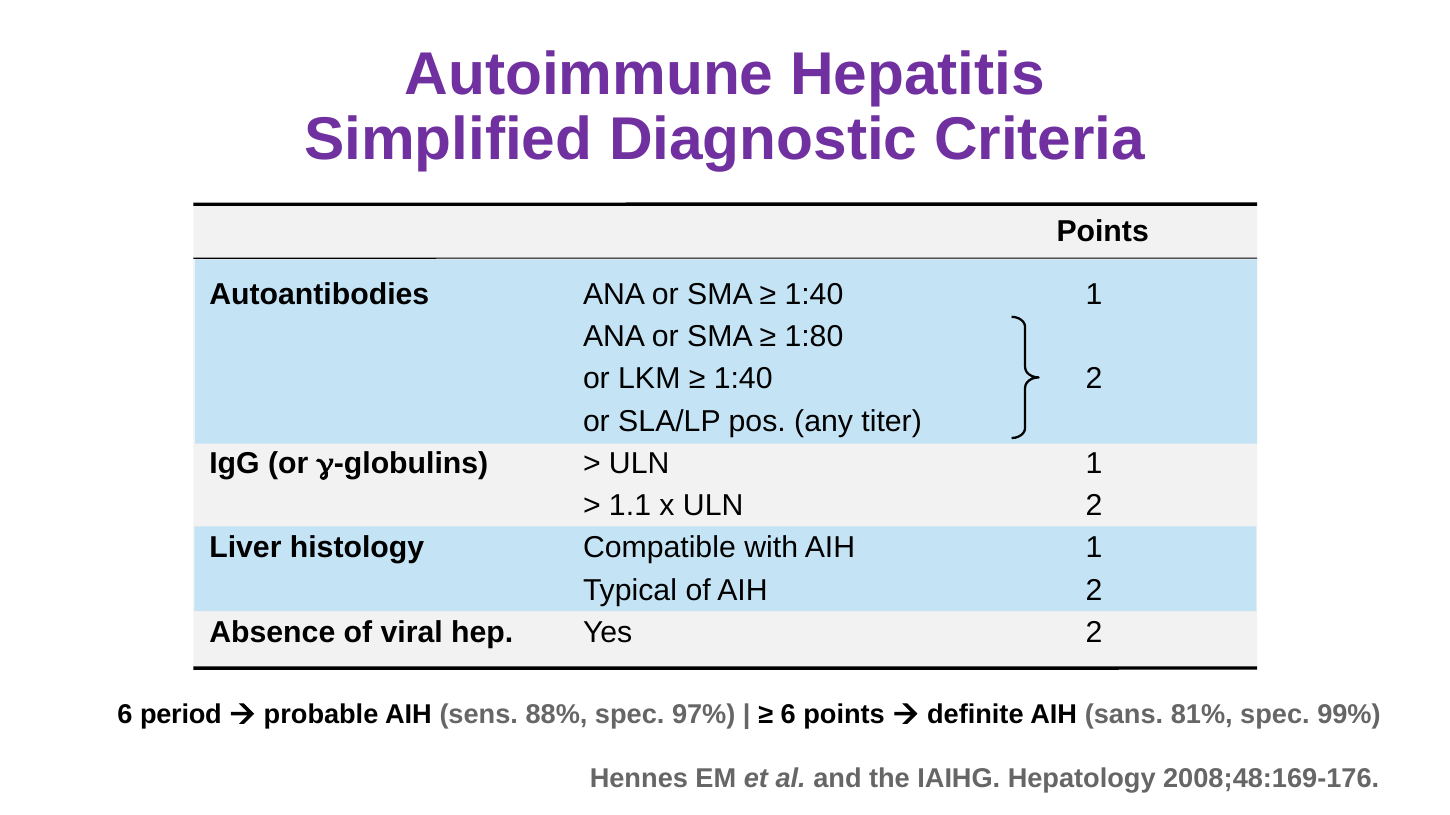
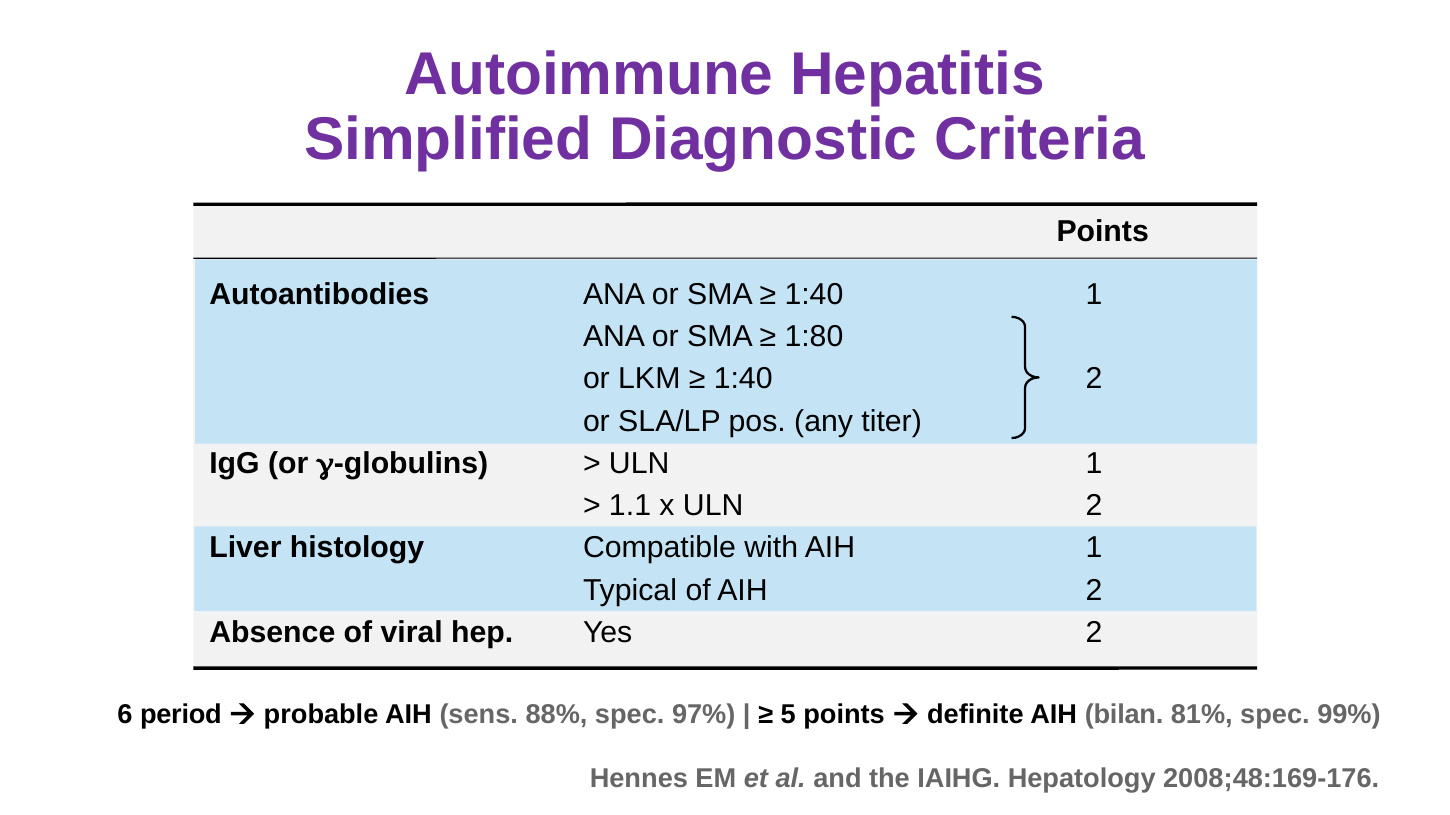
6: 6 -> 5 (788, 715)
sans: sans -> bilan (1124, 715)
